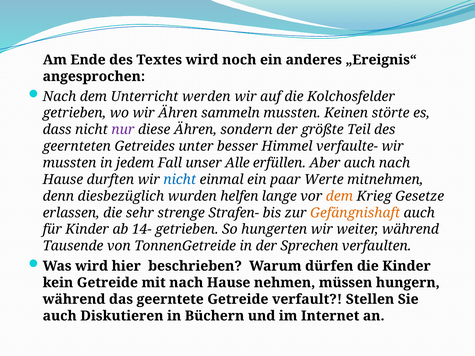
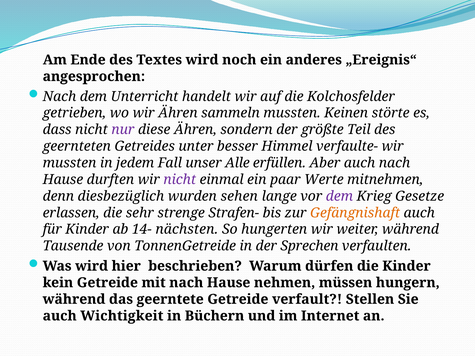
werden: werden -> handelt (206, 97)
nicht colour: blue -> purple (180, 180)
helfen: helfen -> sehen (239, 196)
dem colour: orange -> purple (339, 196)
14- getrieben: getrieben -> nächsten (187, 230)
Diskutieren: Diskutieren -> Wichtigkeit (122, 316)
